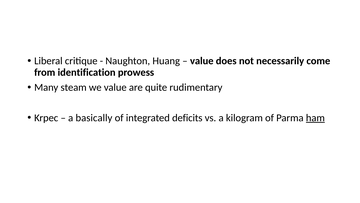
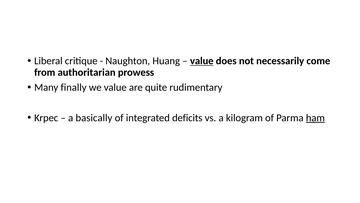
value underline: none -> present (202, 61)
identification: identification -> authoritarian (87, 72)
steam: steam -> finally (74, 87)
